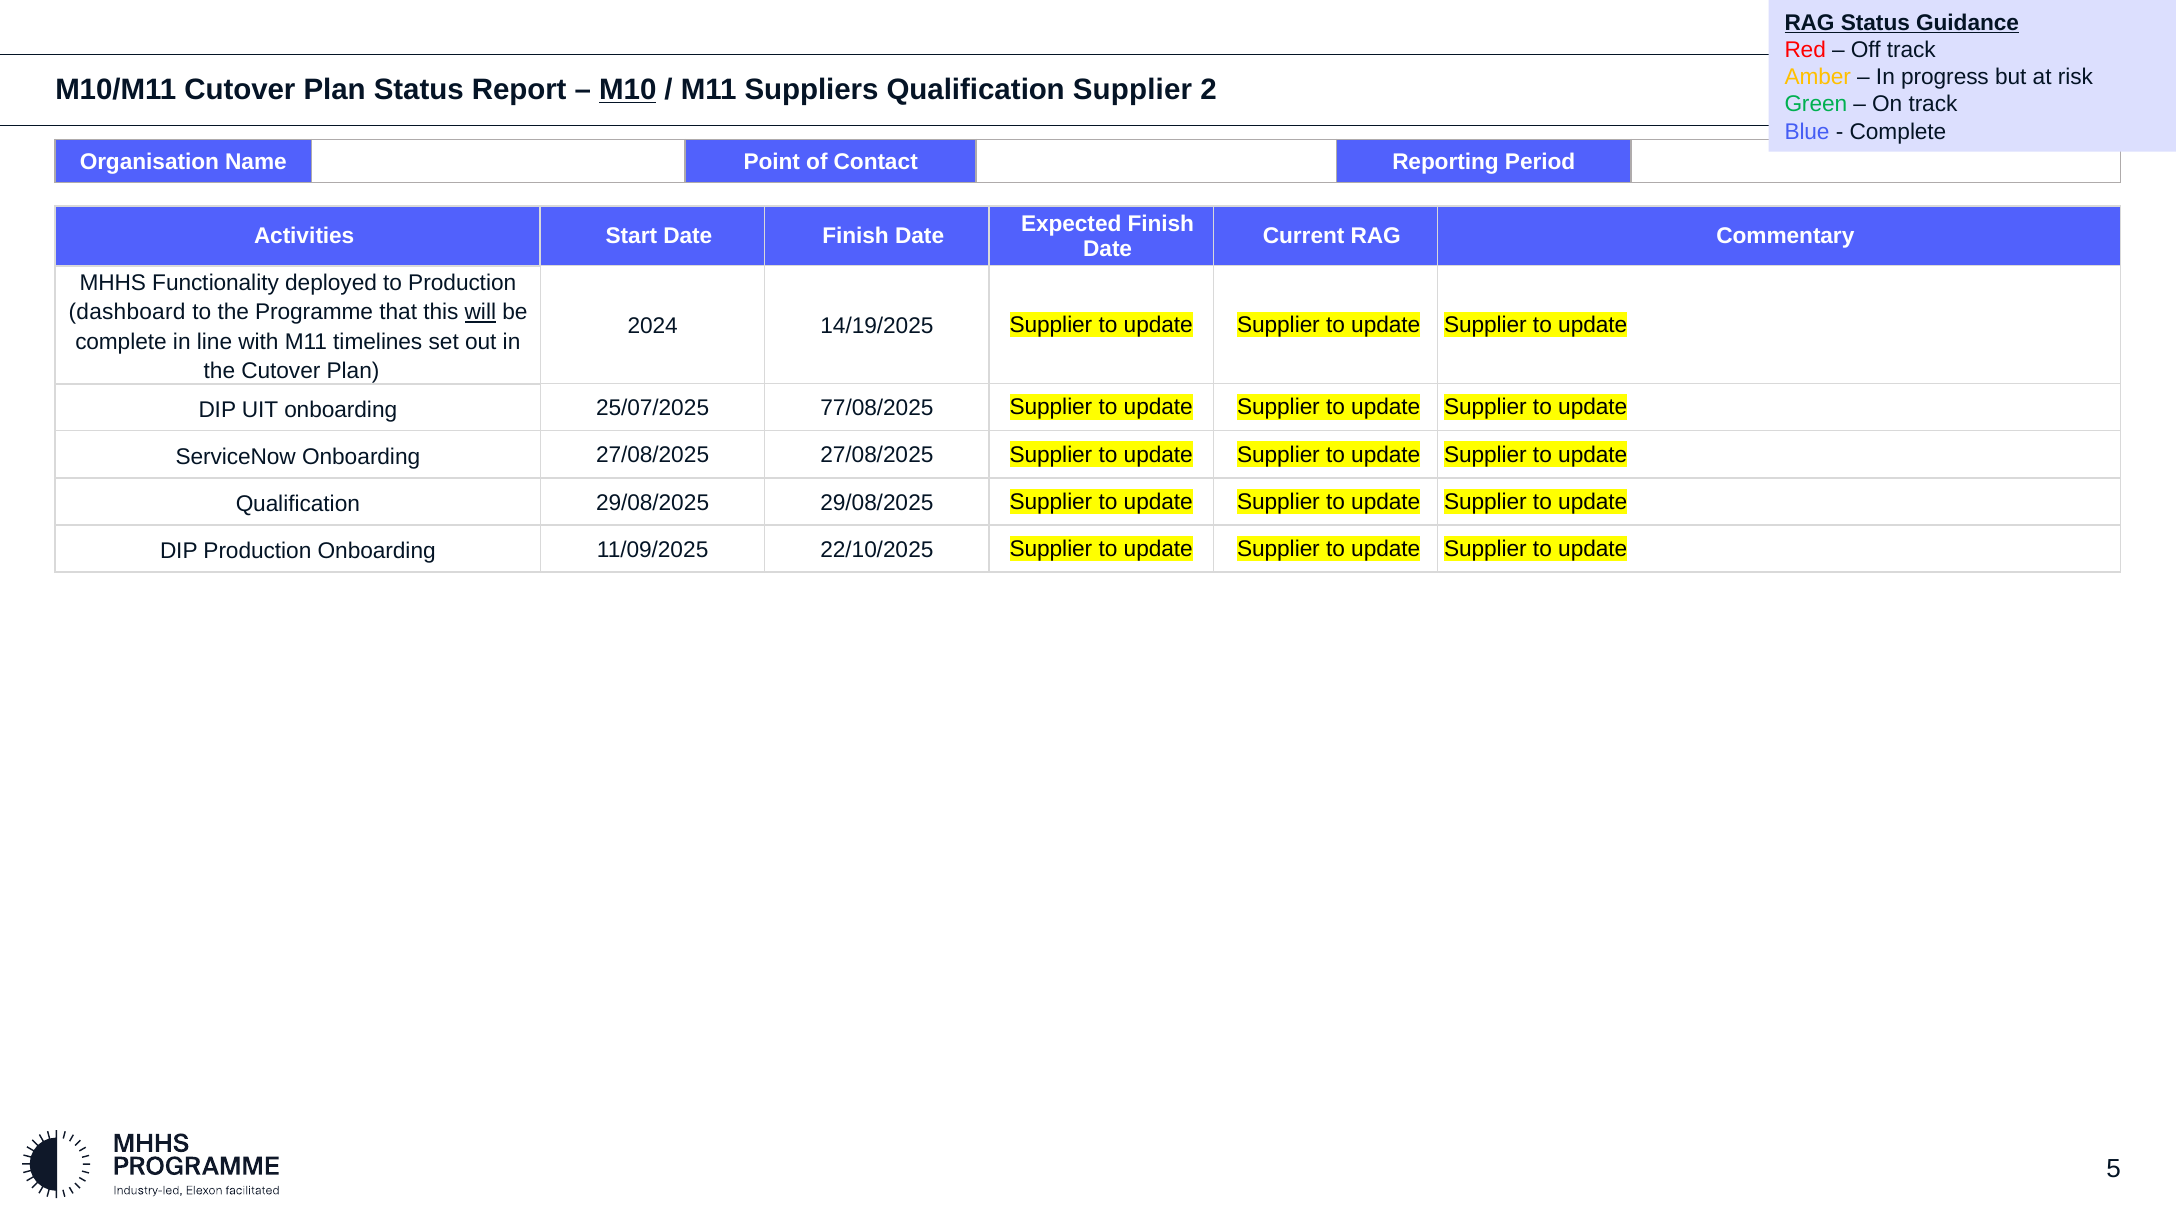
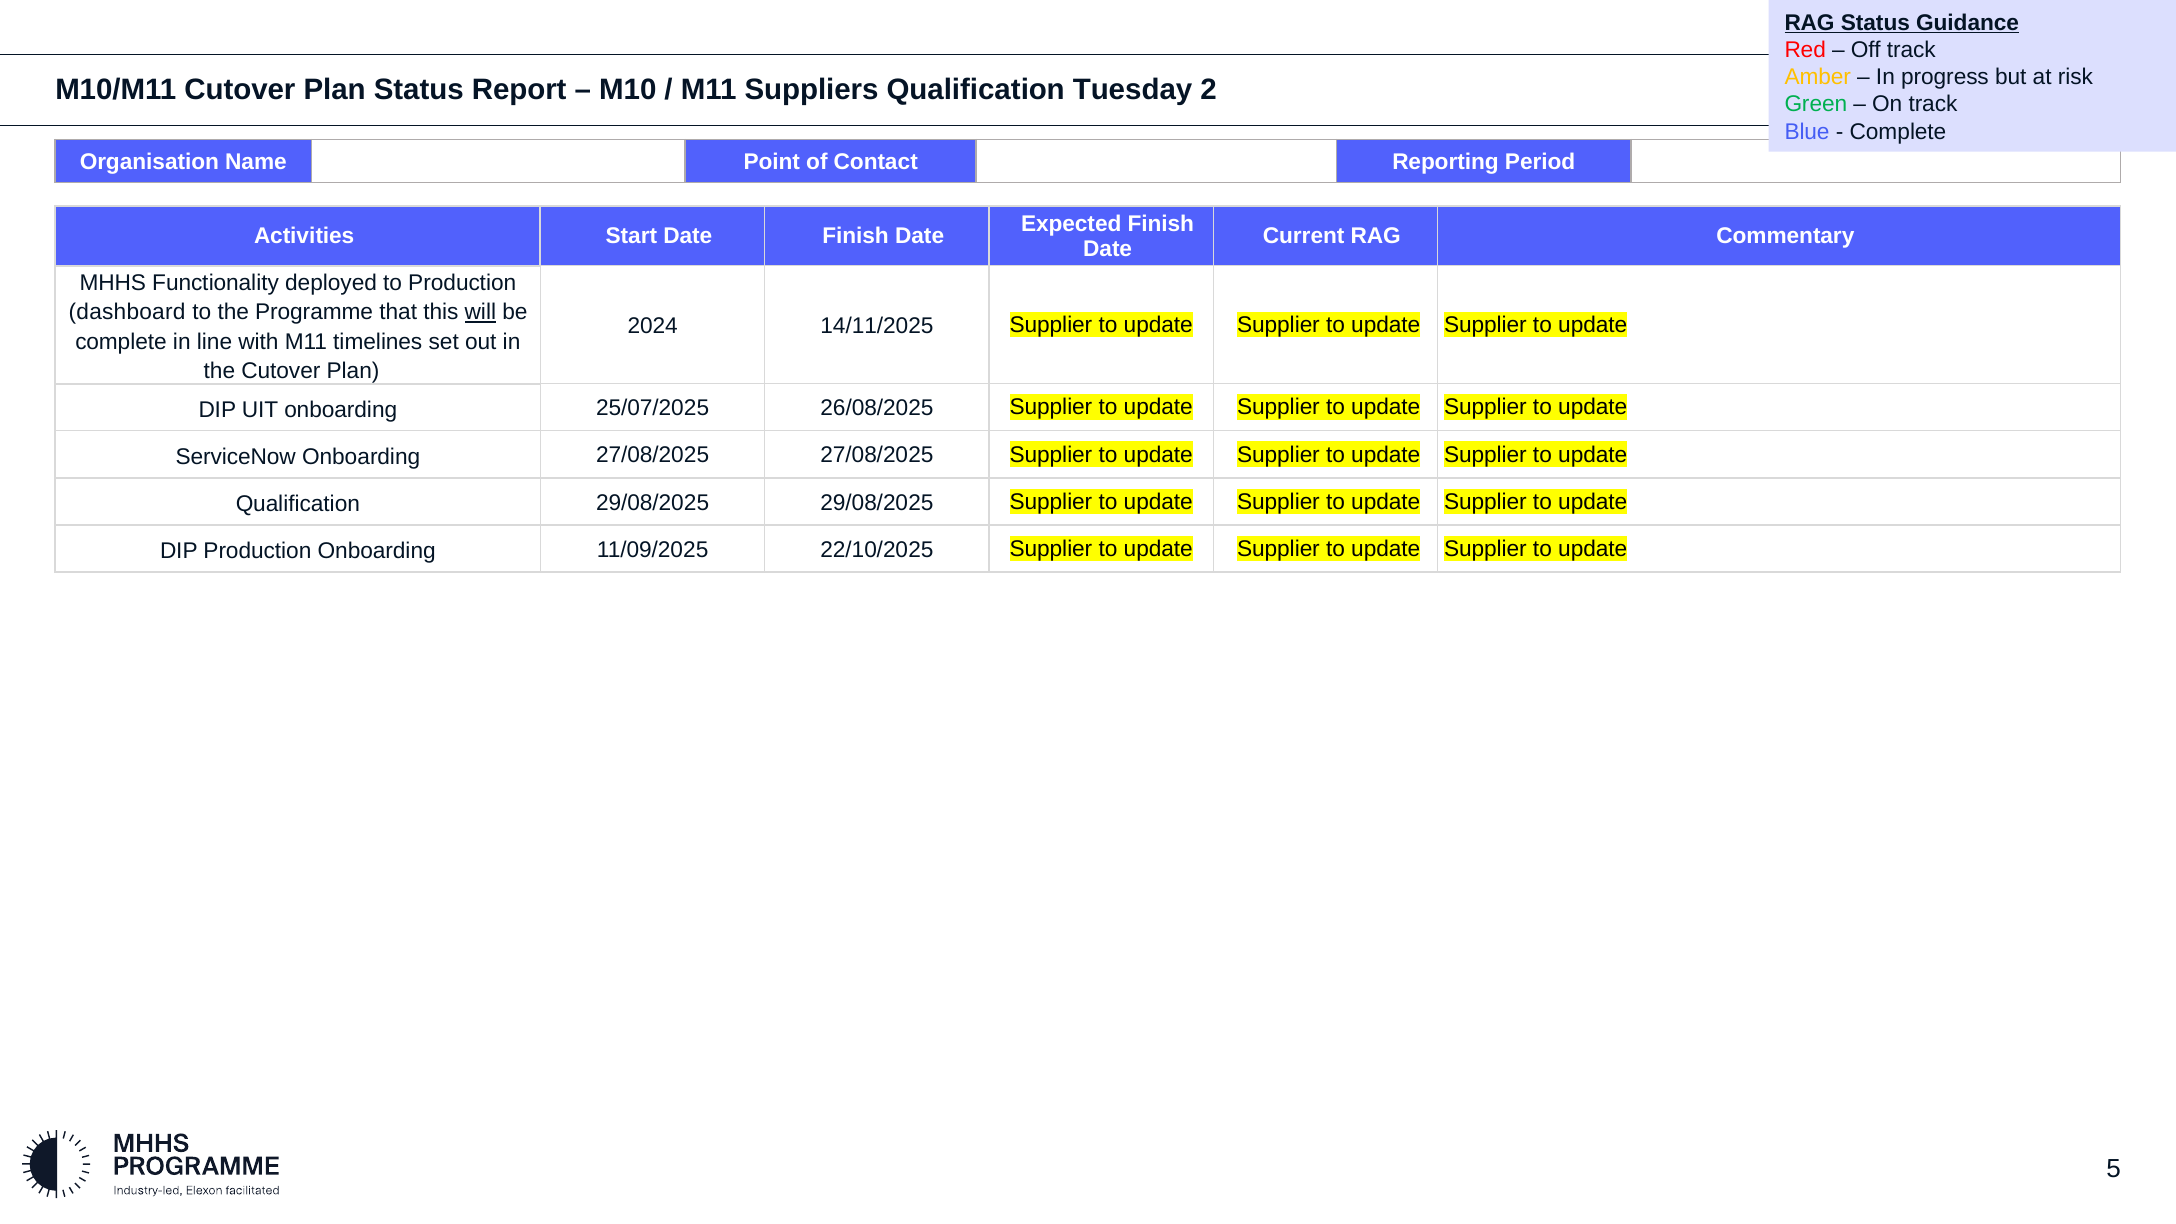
M10 underline: present -> none (628, 90)
Qualification Supplier: Supplier -> Tuesday (1133, 90)
14/19/2025: 14/19/2025 -> 14/11/2025 (877, 326)
77/08/2025: 77/08/2025 -> 26/08/2025 (877, 408)
